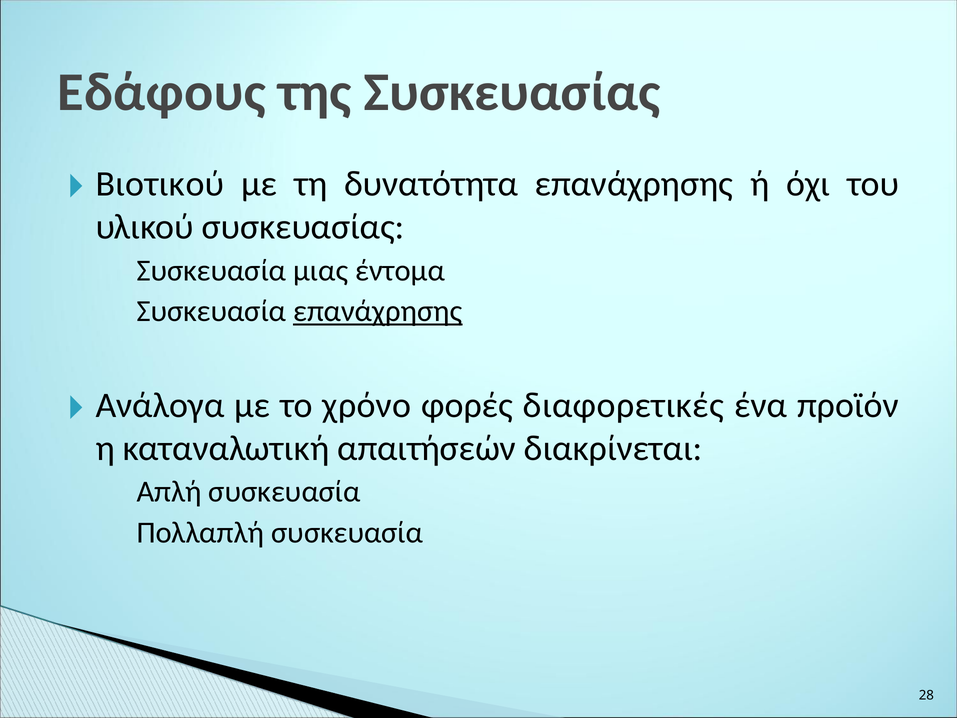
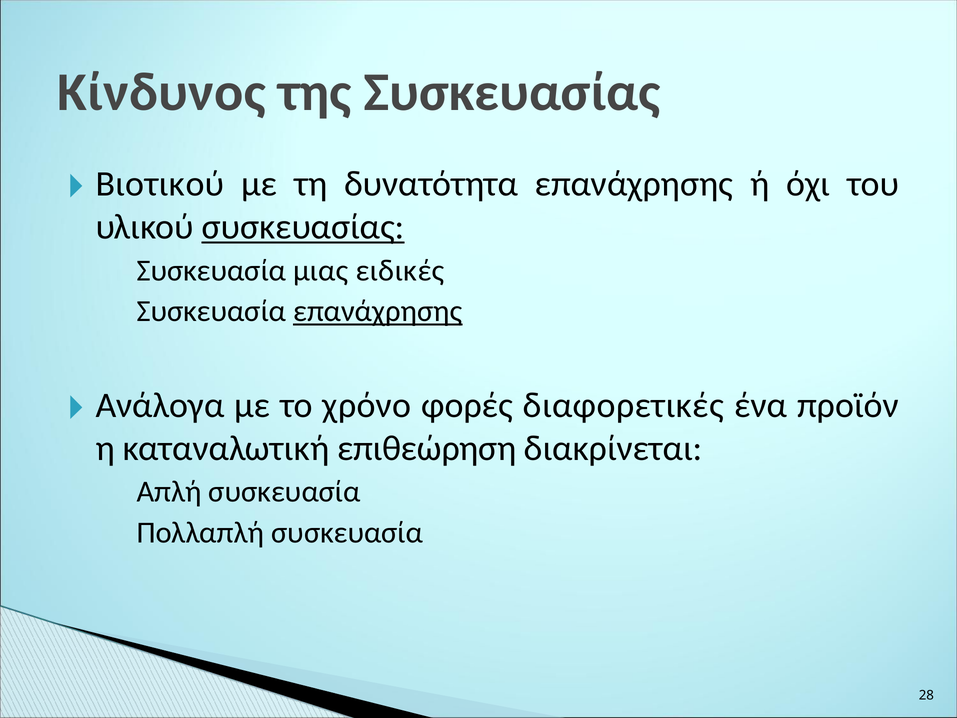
Εδάφους: Εδάφους -> Κίνδυνος (162, 92)
συσκευασίας underline: none -> present (303, 227)
έντομα: έντομα -> ειδικές (400, 270)
απαιτήσεών: απαιτήσεών -> επιθεώρηση (427, 448)
